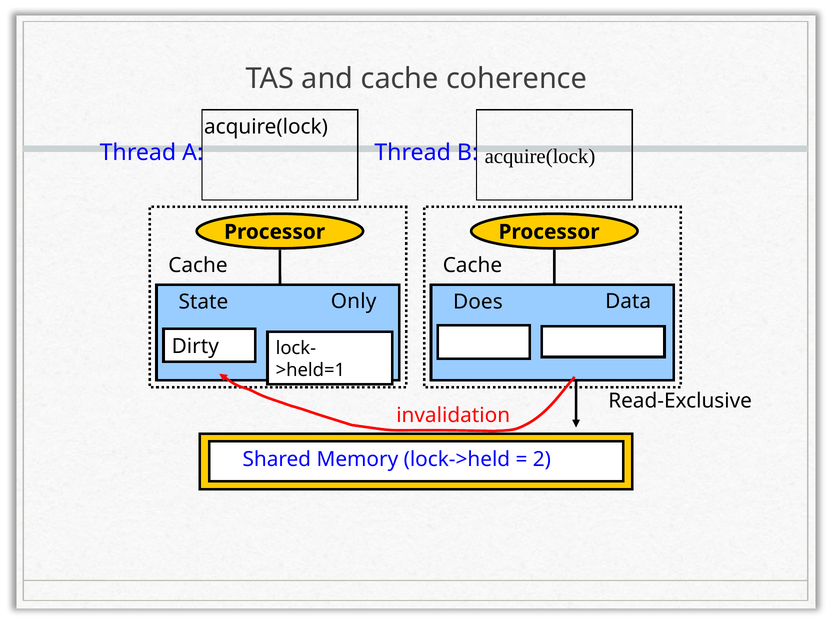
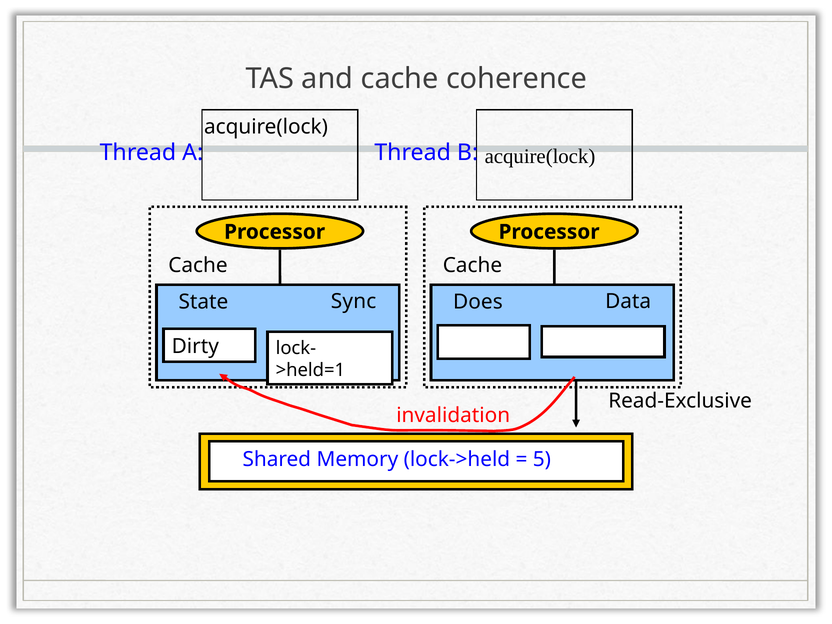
Only: Only -> Sync (354, 301)
2: 2 -> 5 (542, 460)
